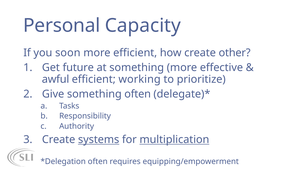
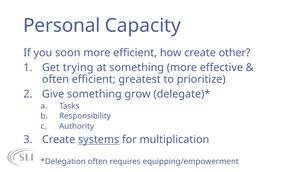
future: future -> trying (78, 68)
awful: awful -> often (55, 79)
working: working -> greatest (140, 79)
something often: often -> grow (138, 94)
multiplication underline: present -> none (174, 140)
